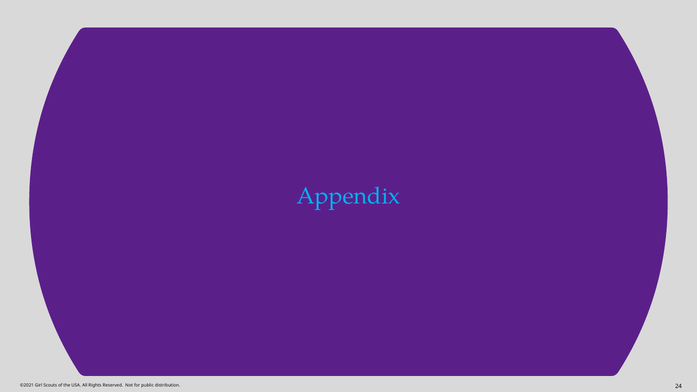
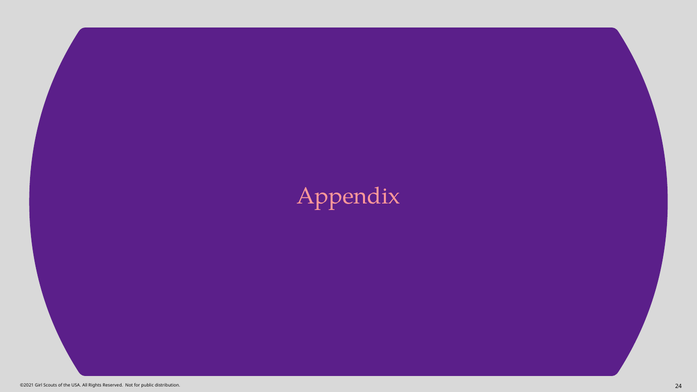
Appendix colour: light blue -> pink (348, 196)
